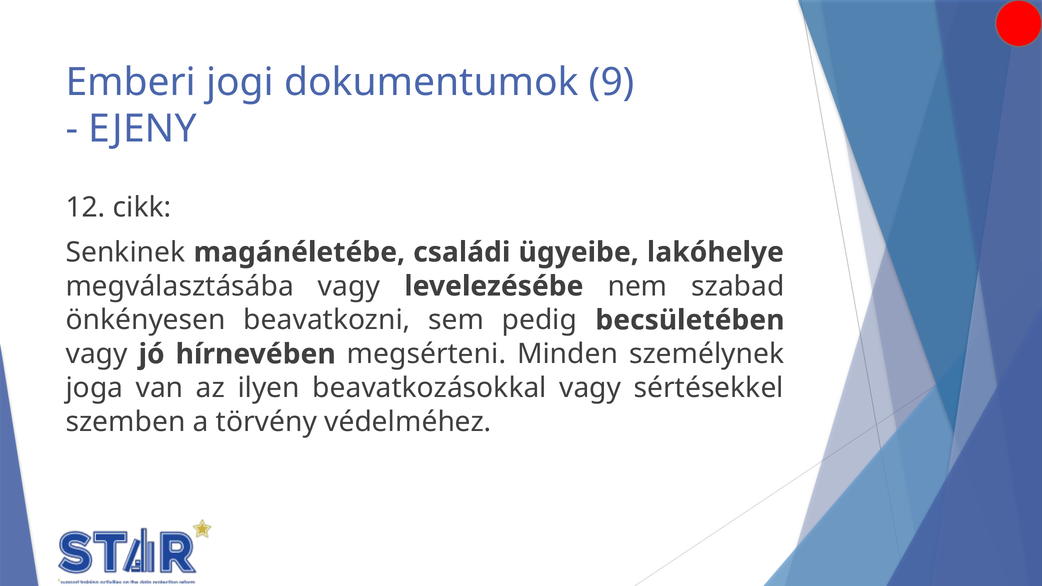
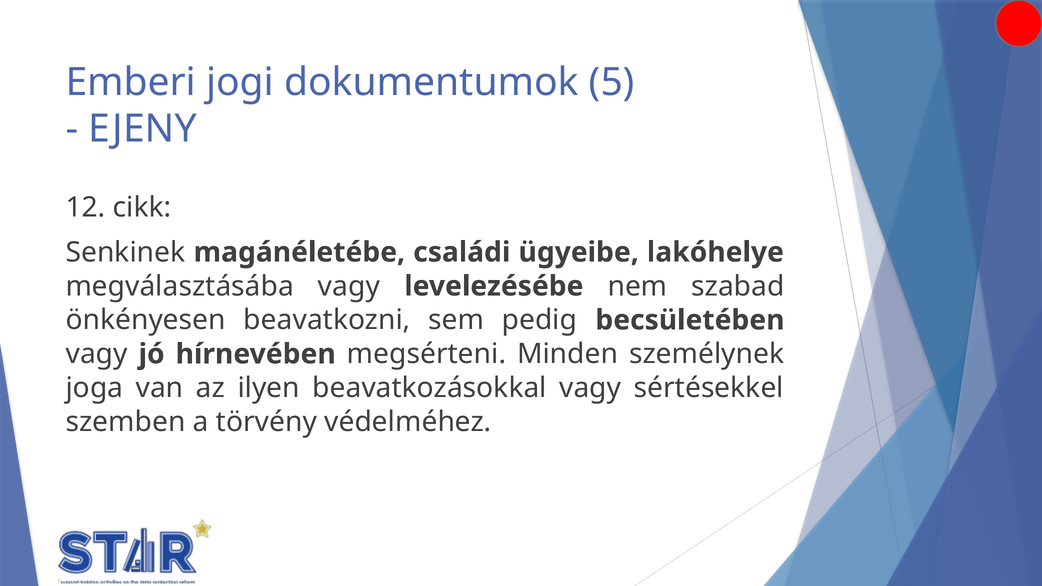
9: 9 -> 5 (612, 82)
